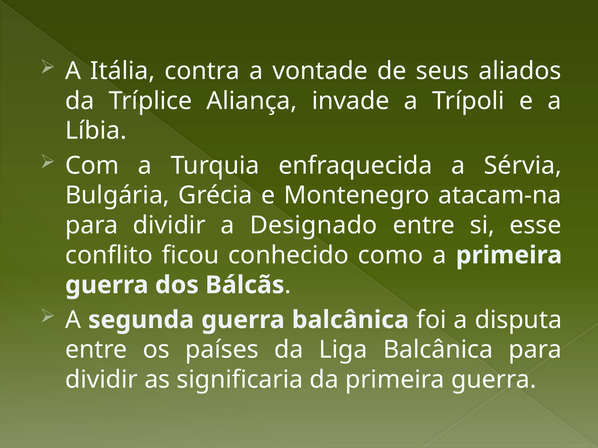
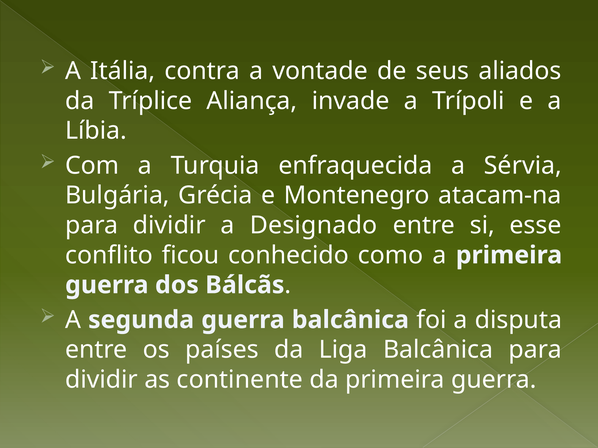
significaria: significaria -> continente (240, 380)
